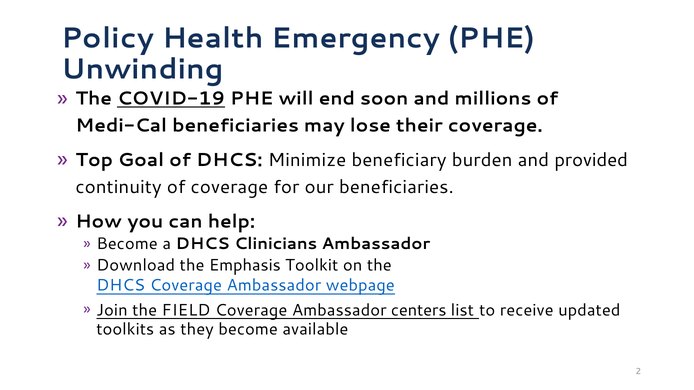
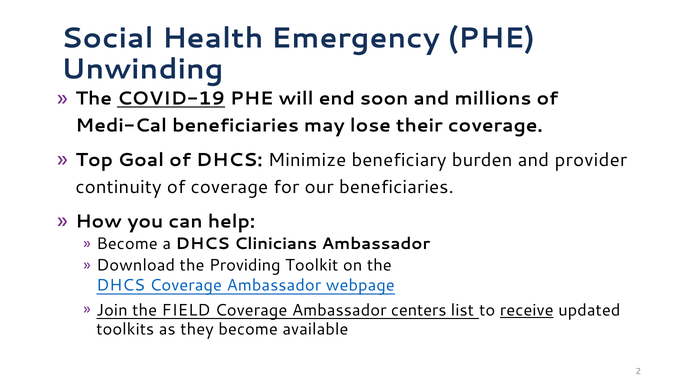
Policy: Policy -> Social (108, 38)
provided: provided -> provider (591, 160)
Emphasis: Emphasis -> Providing (245, 266)
receive underline: none -> present (527, 311)
